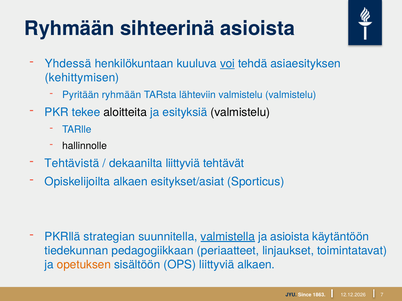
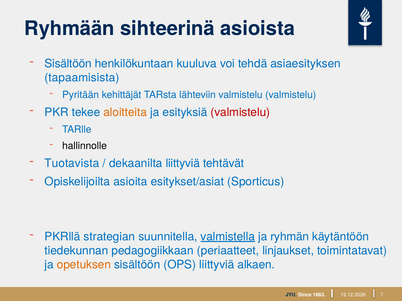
Yhdessä: Yhdessä -> Sisältöön (68, 64)
voi underline: present -> none (227, 64)
kehittymisen: kehittymisen -> tapaamisista (82, 78)
Pyritään ryhmään: ryhmään -> kehittäjät (122, 95)
aloitteita colour: black -> orange (125, 112)
valmistelu colour: black -> red (240, 112)
Tehtävistä: Tehtävistä -> Tuotavista (72, 163)
Opiskelijoilta alkaen: alkaen -> asioita (130, 182)
ja asioista: asioista -> ryhmän (290, 237)
